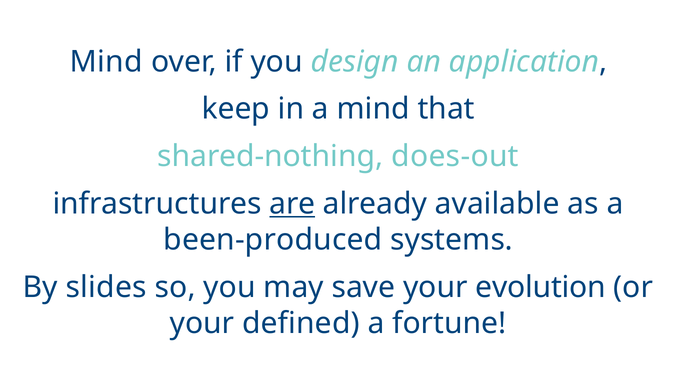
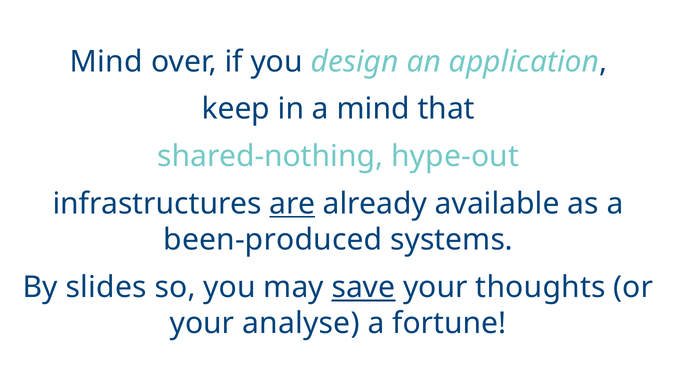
does-out: does-out -> hype-out (455, 156)
save underline: none -> present (363, 287)
evolution: evolution -> thoughts (540, 287)
defined: defined -> analyse (301, 323)
